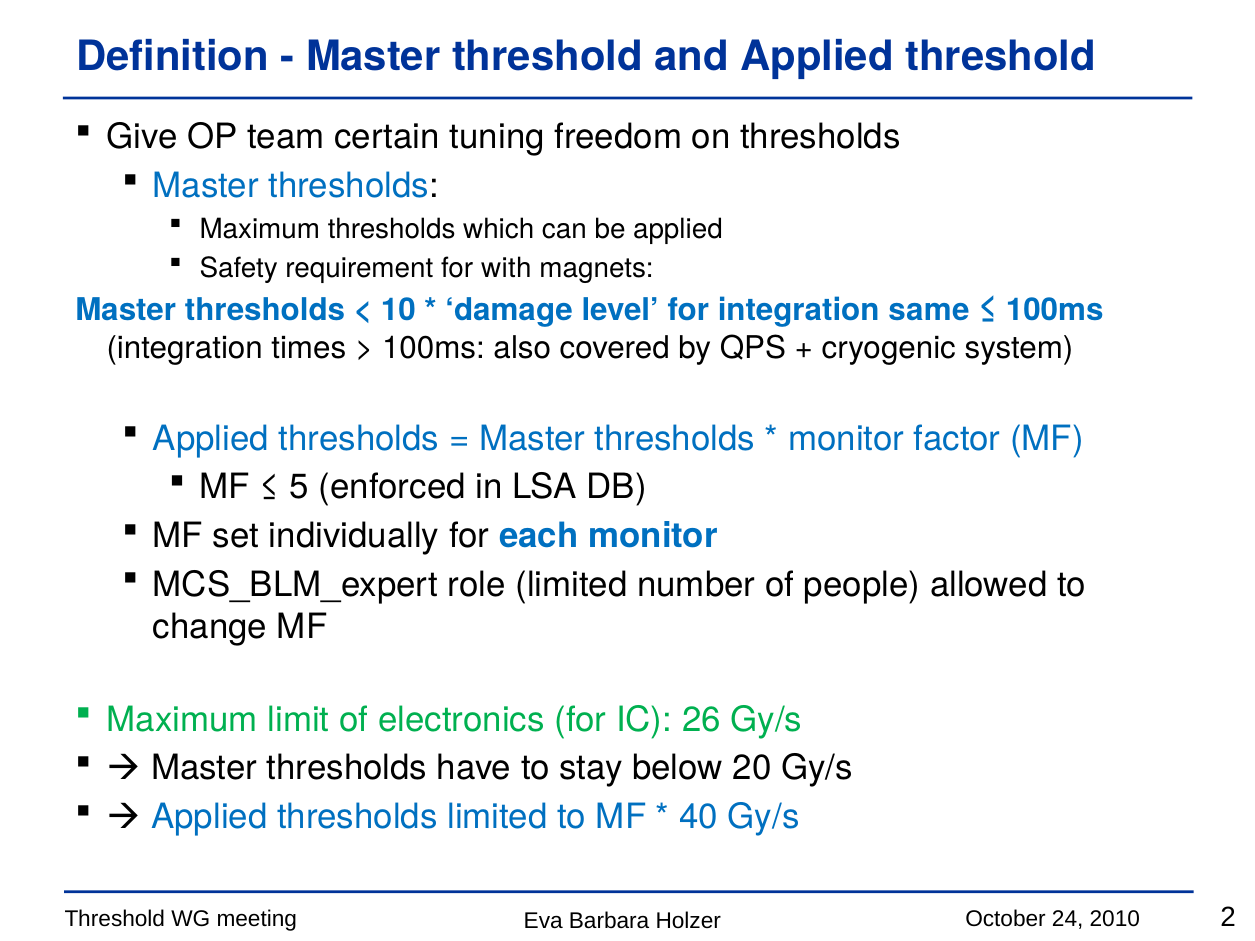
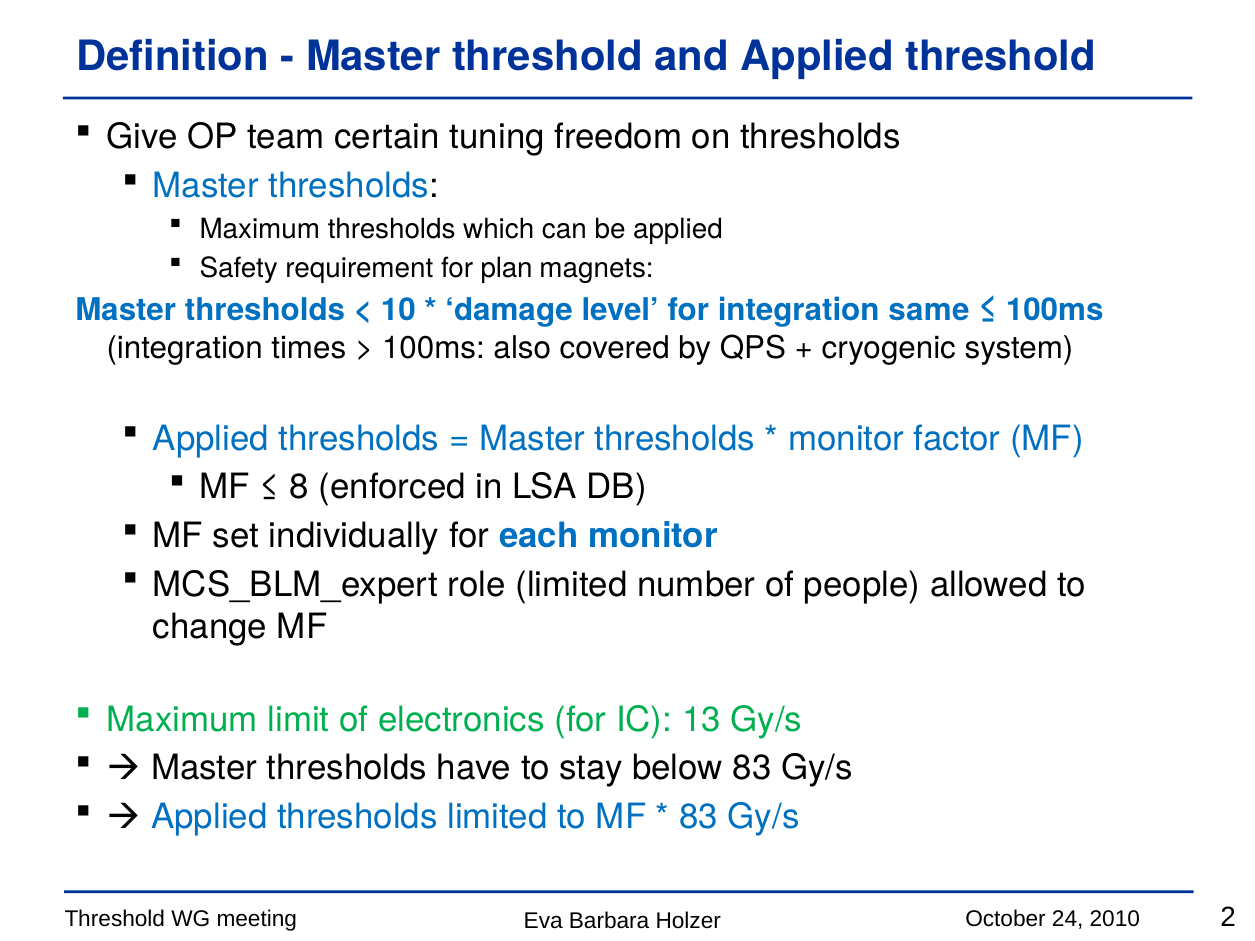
with: with -> plan (507, 268)
5: 5 -> 8 (300, 488)
26: 26 -> 13 (701, 720)
below 20: 20 -> 83 (752, 769)
40: 40 -> 83 (699, 817)
